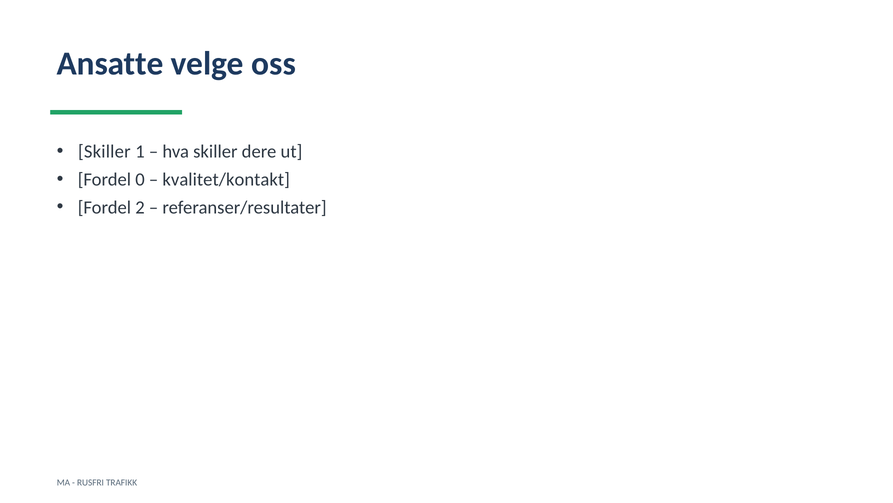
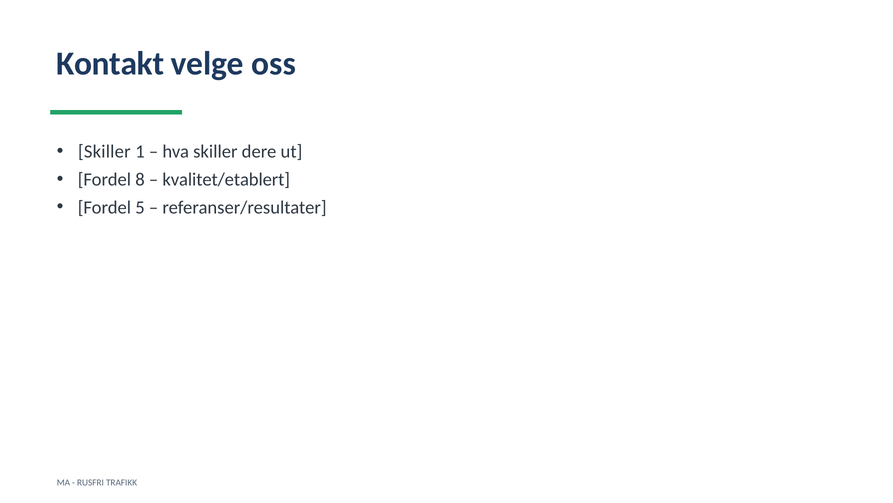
Ansatte: Ansatte -> Kontakt (110, 64)
0: 0 -> 8 (140, 179)
kvalitet/kontakt: kvalitet/kontakt -> kvalitet/etablert (226, 179)
2: 2 -> 5 (140, 207)
